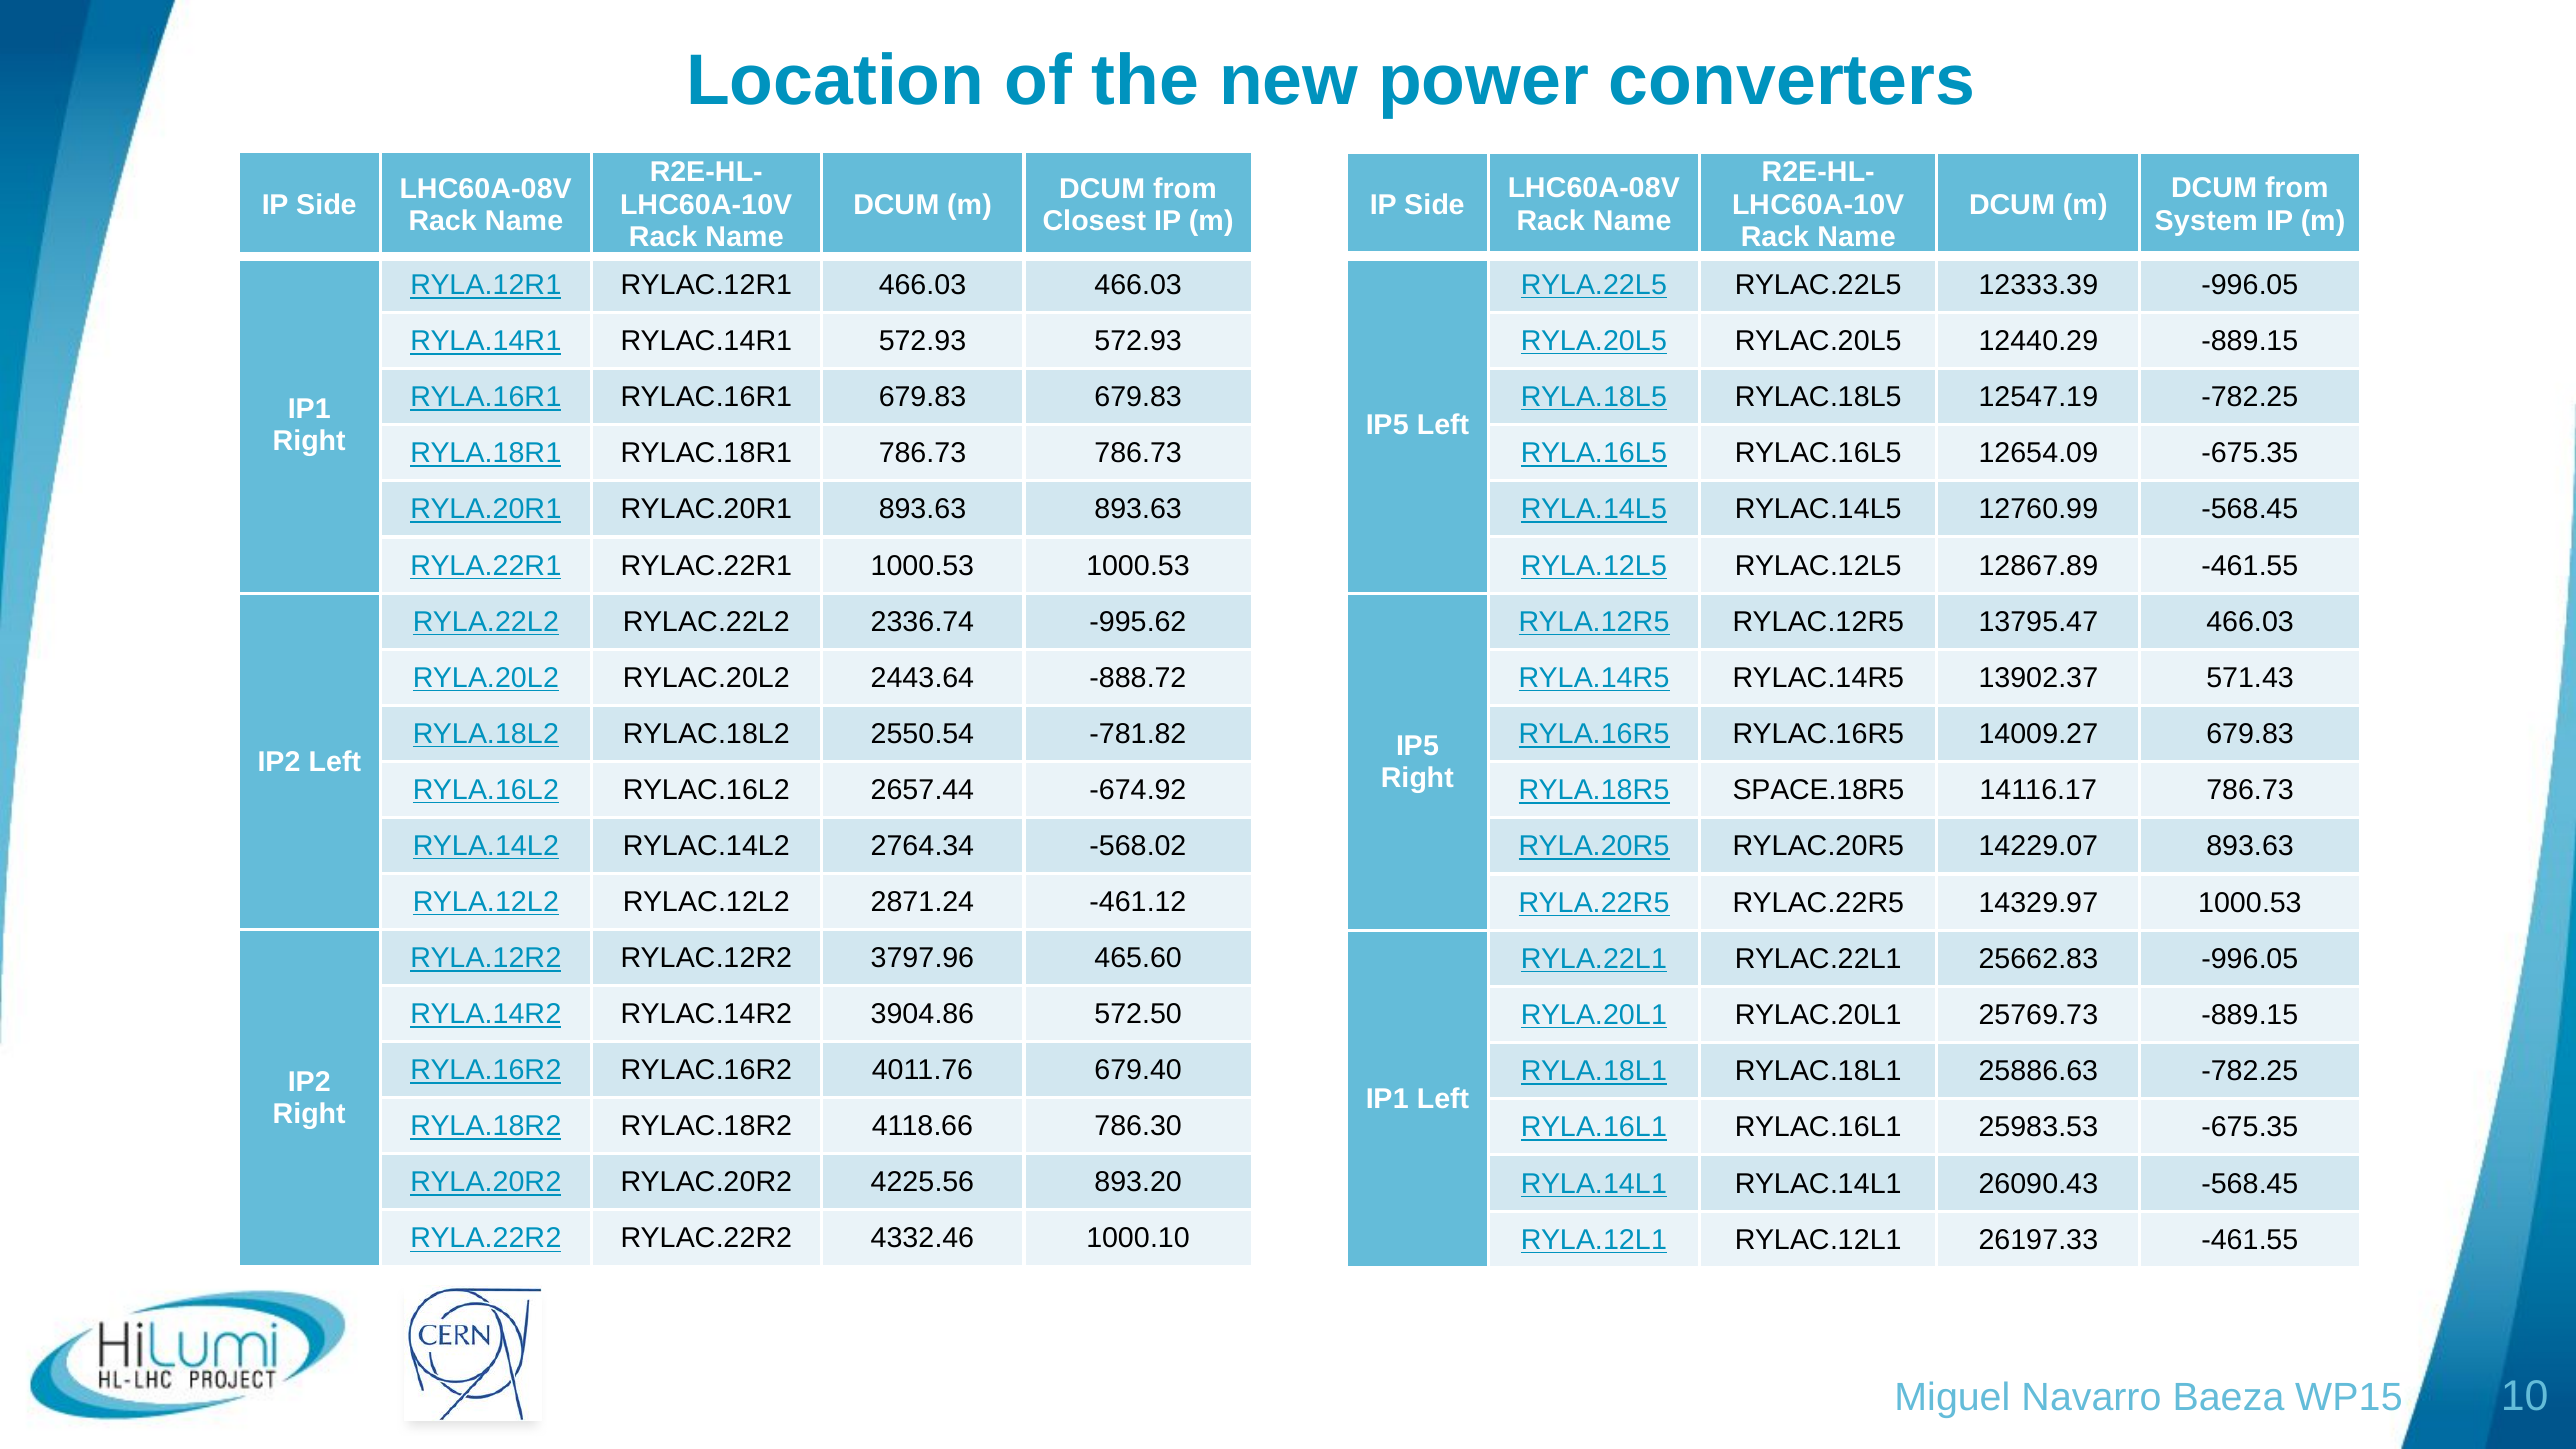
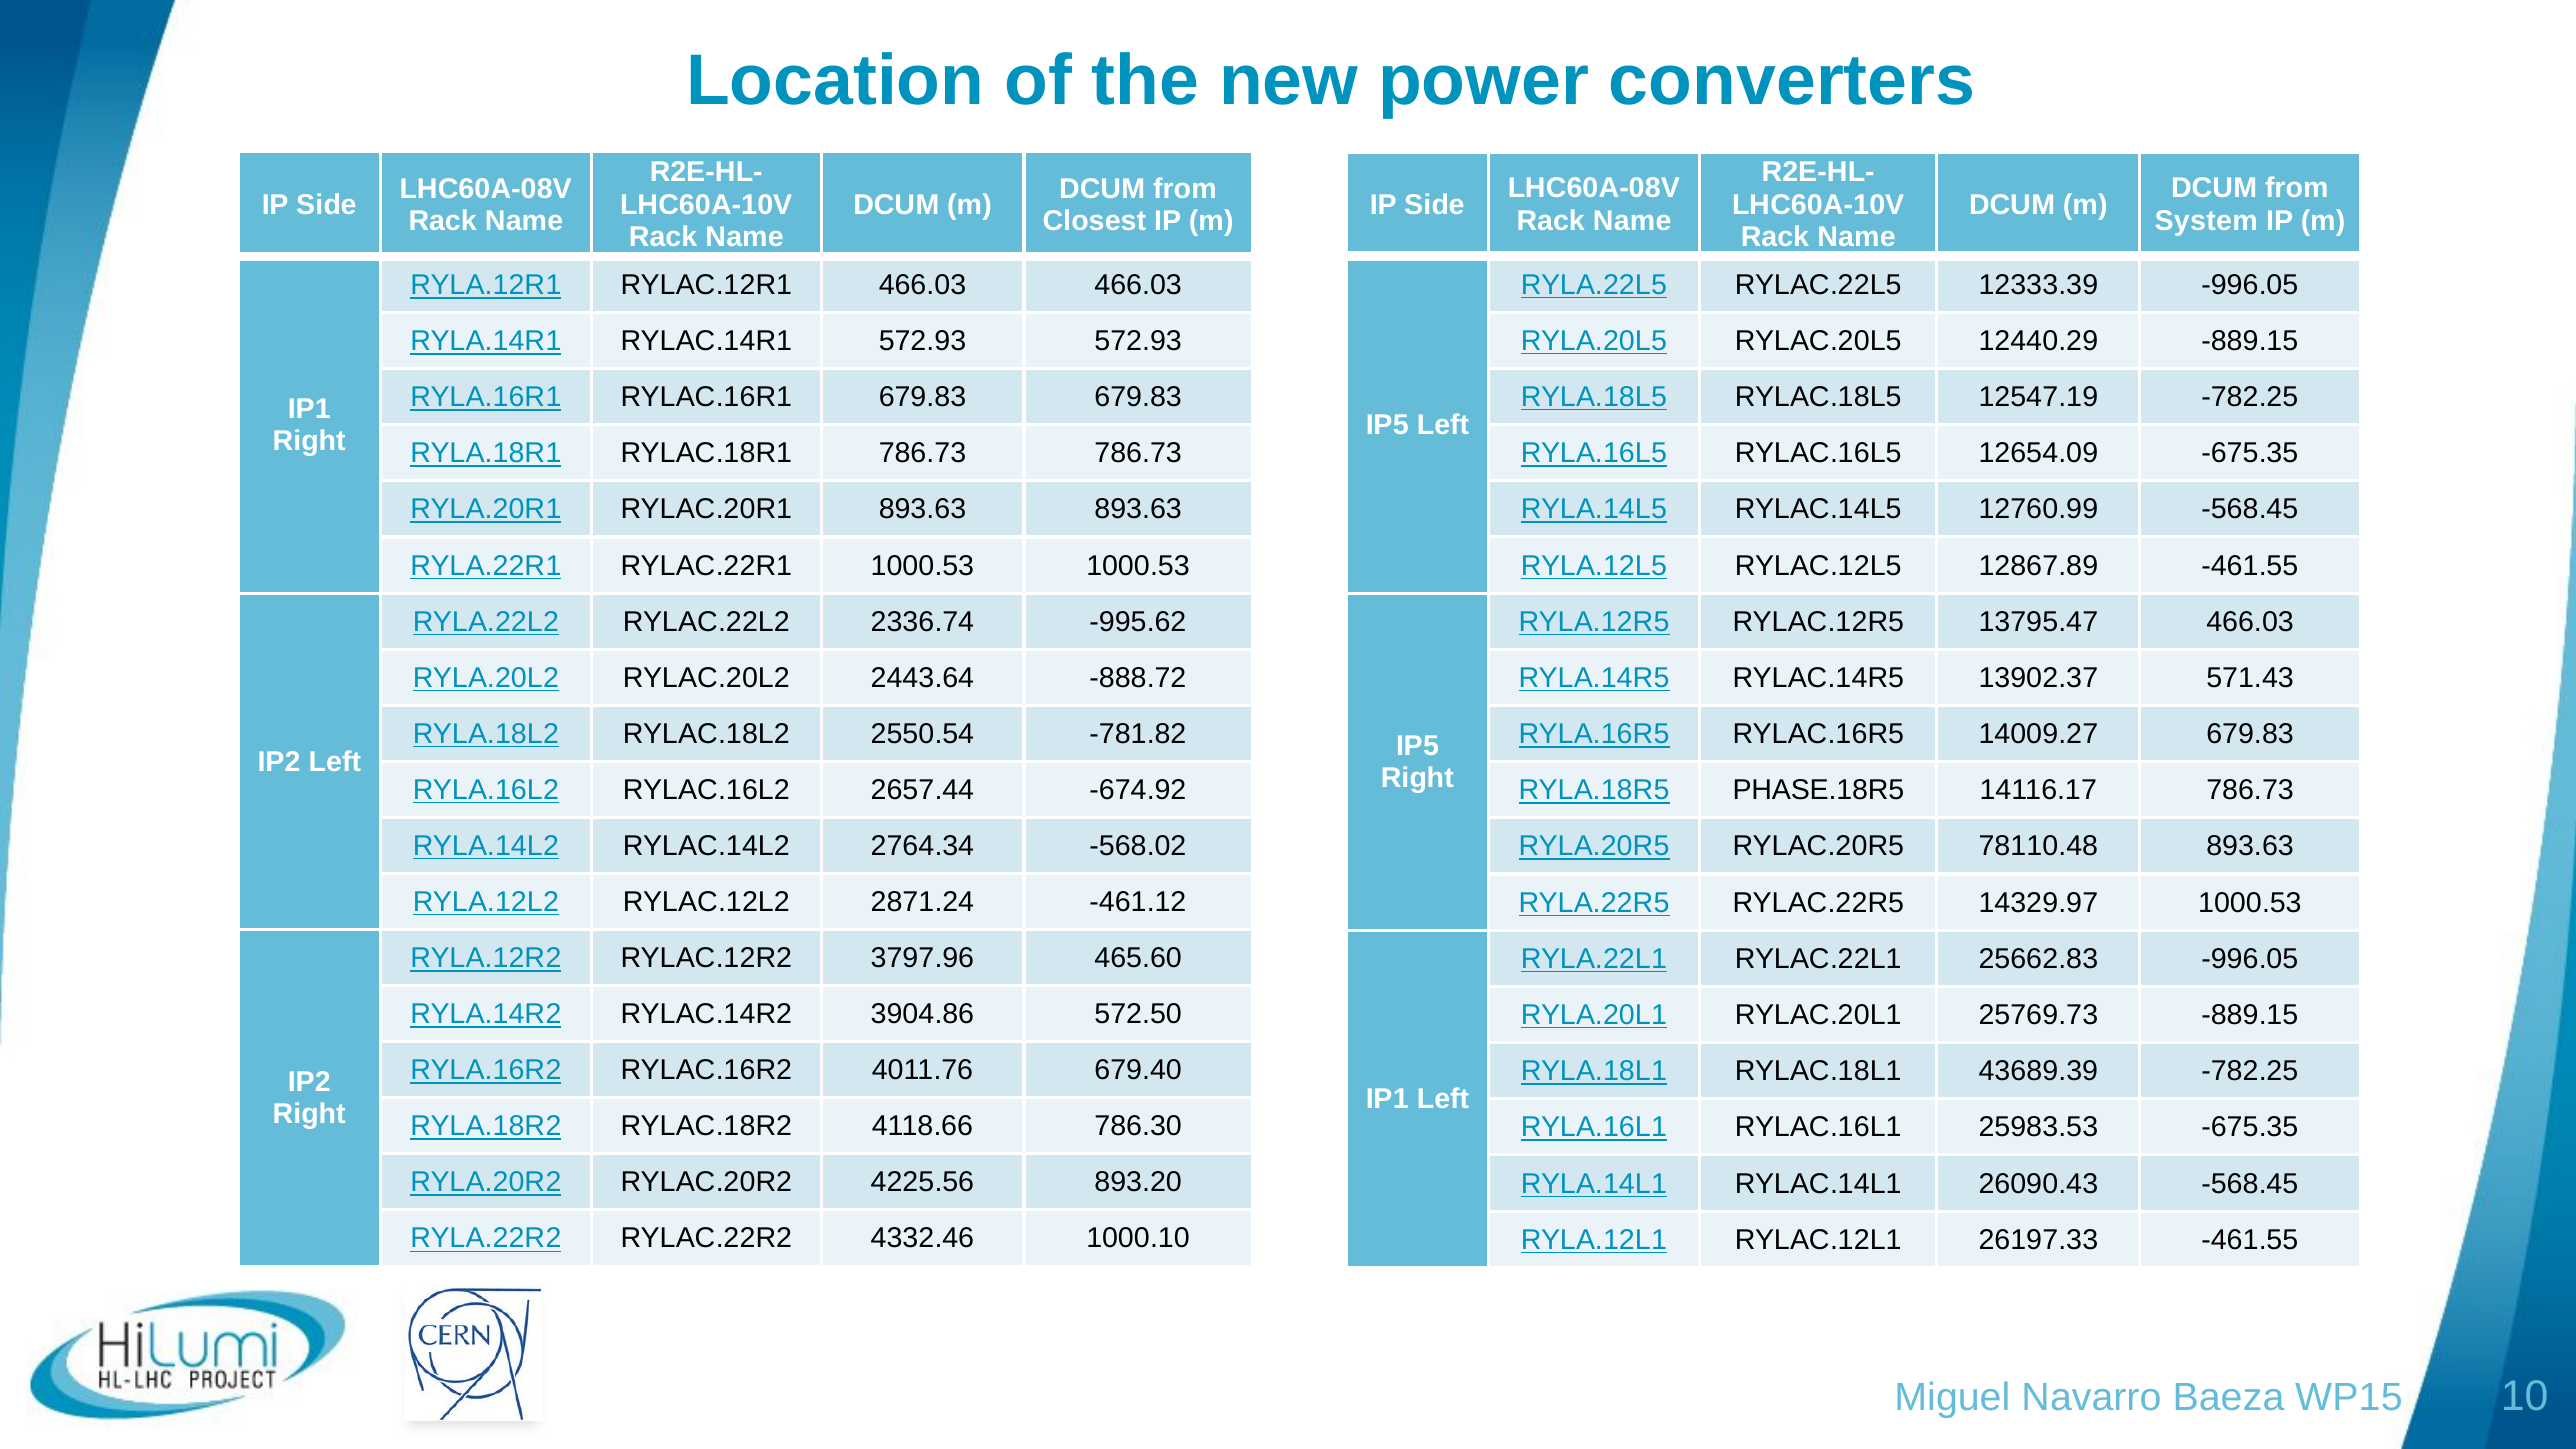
SPACE.18R5: SPACE.18R5 -> PHASE.18R5 (1818, 790)
14229.07: 14229.07 -> 78110.48 (2038, 847)
25886.63: 25886.63 -> 43689.39 (2038, 1071)
